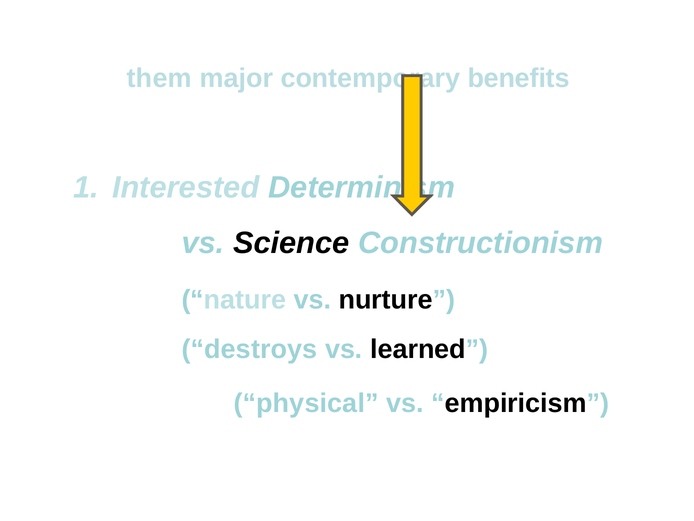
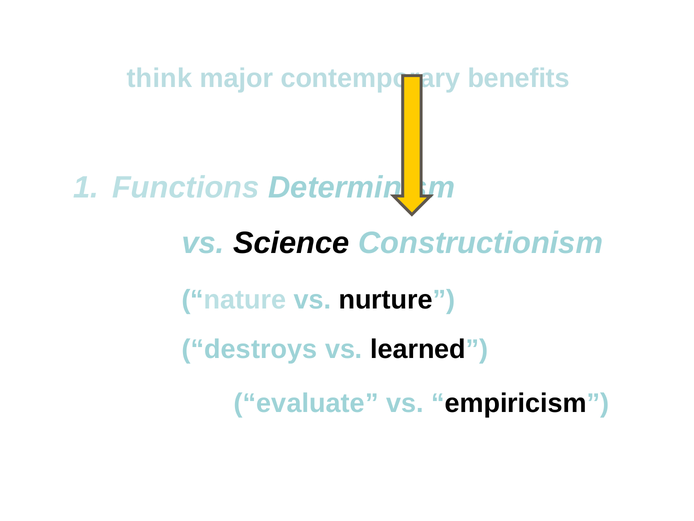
them: them -> think (159, 78)
Interested: Interested -> Functions (186, 187)
physical: physical -> evaluate (306, 403)
